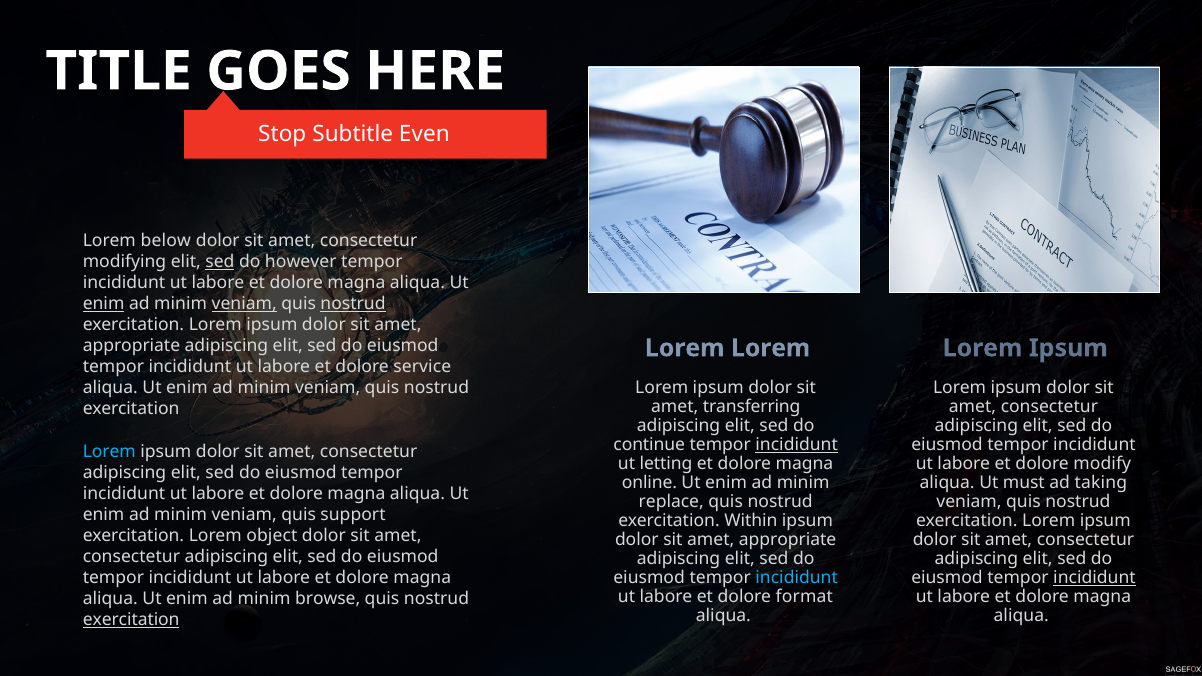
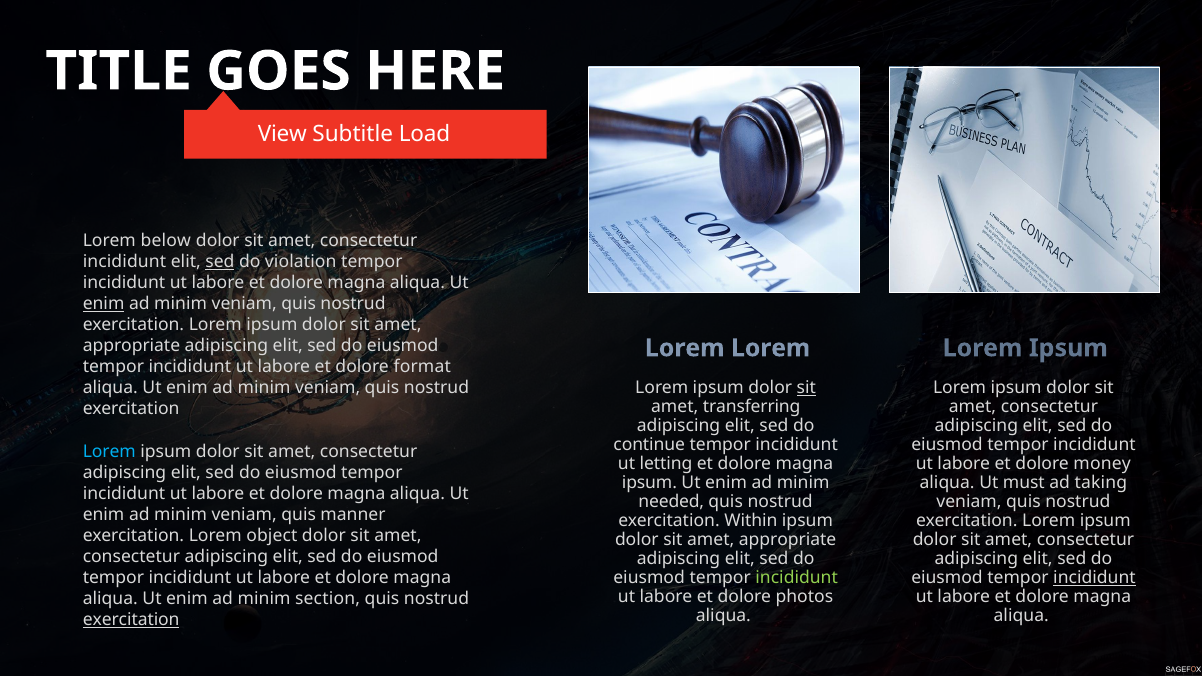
Stop: Stop -> View (282, 134)
Even: Even -> Load (425, 134)
modifying: modifying -> incididunt (124, 262)
however: however -> violation (301, 262)
veniam underline: present -> none (244, 304)
nostrud underline: present -> none (353, 304)
service: service -> format (422, 367)
sit underline: none -> present (806, 388)
incididunt underline: present -> none (797, 445)
modify: modify -> money (1102, 464)
online: online -> ipsum (649, 483)
replace: replace -> needed (671, 502)
support: support -> manner (353, 514)
incididunt colour: light blue -> light green (797, 578)
format: format -> photos (804, 597)
browse: browse -> section (328, 599)
